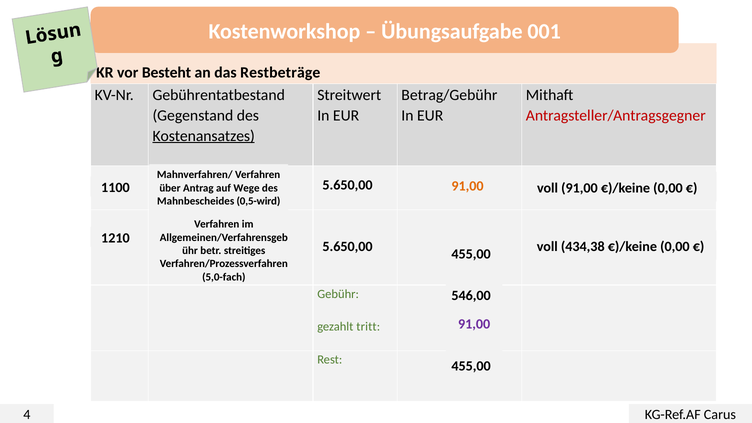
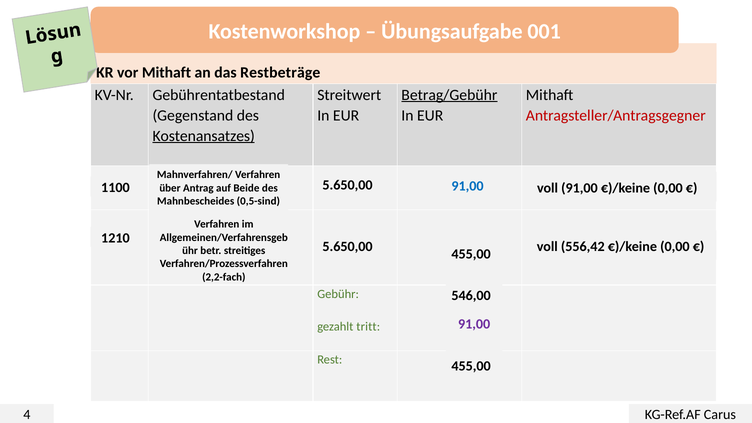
vor Besteht: Besteht -> Mithaft (166, 72)
Betrag/Gebühr underline: none -> present (449, 95)
91,00 colour: orange -> blue (468, 186)
Wege: Wege -> Beide (246, 188)
0,5-wird: 0,5-wird -> 0,5-sind (258, 201)
434,38: 434,38 -> 556,42 (583, 247)
5,0-fach: 5,0-fach -> 2,2-fach (224, 277)
